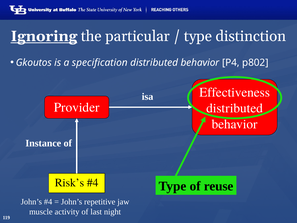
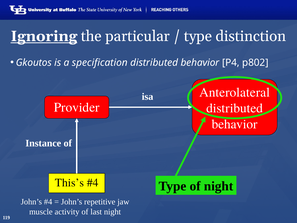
Effectiveness: Effectiveness -> Anterolateral (235, 92)
Risk’s: Risk’s -> This’s (69, 182)
of reuse: reuse -> night (219, 186)
